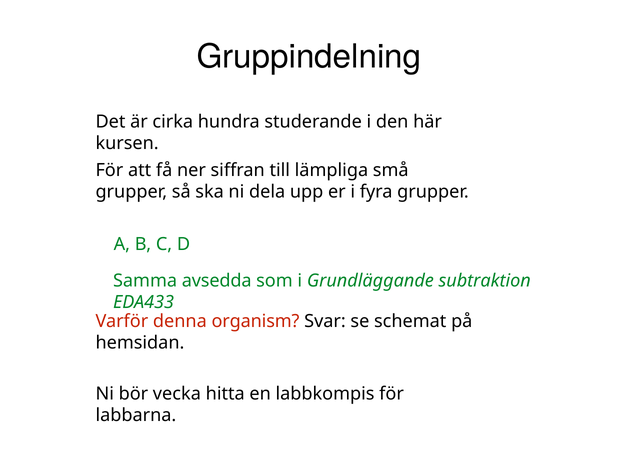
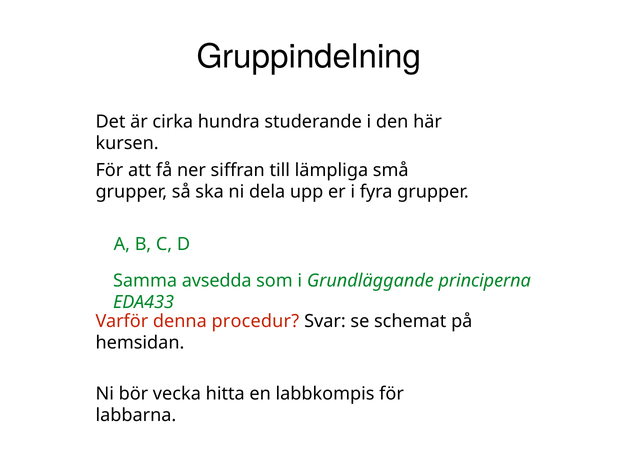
subtraktion: subtraktion -> principerna (485, 280)
organism: organism -> procedur (255, 321)
